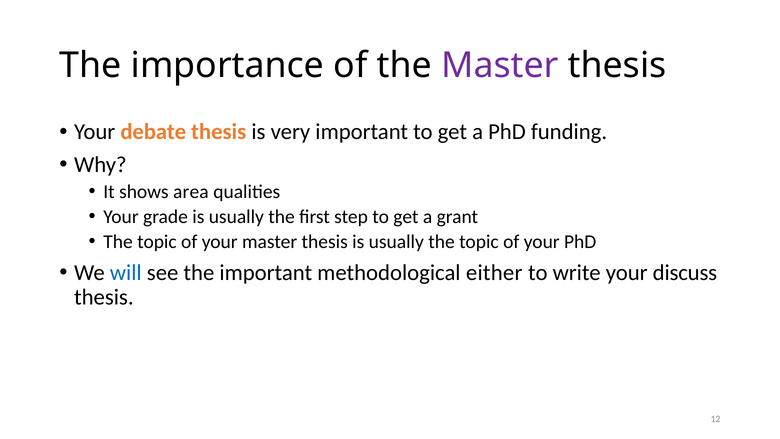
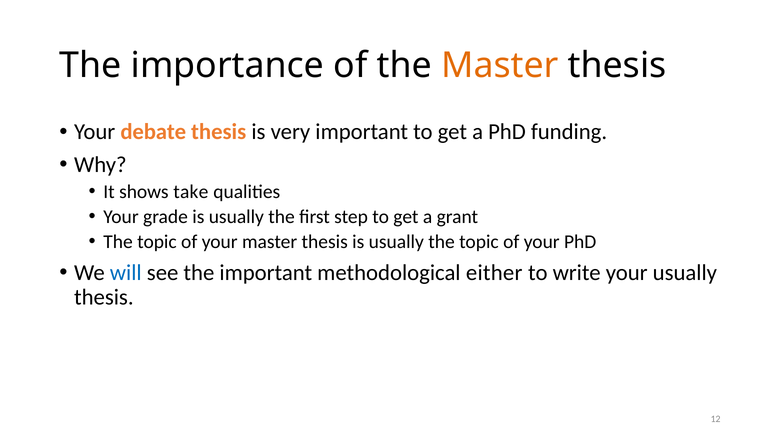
Master colour: purple -> orange (500, 66)
area: area -> take (191, 191)
your discuss: discuss -> usually (685, 273)
